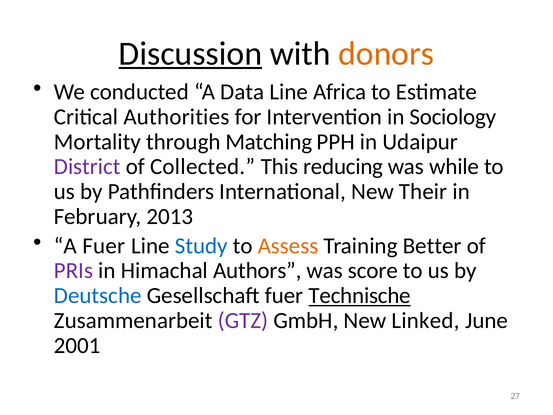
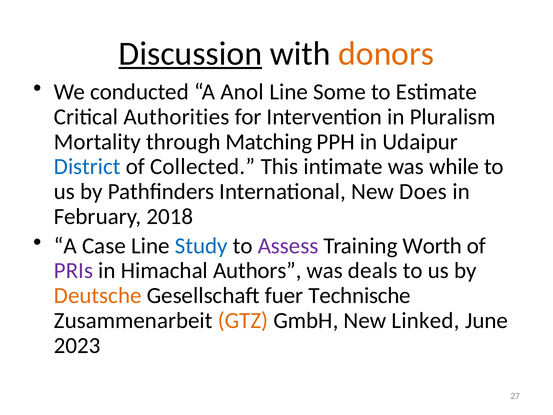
Data: Data -> Anol (242, 92)
Africa: Africa -> Some (339, 92)
Sociology: Sociology -> Pluralism (453, 117)
District colour: purple -> blue (87, 167)
reducing: reducing -> intimate (343, 167)
Their: Their -> Does (423, 191)
2013: 2013 -> 2018 (170, 216)
A Fuer: Fuer -> Case (104, 246)
Assess colour: orange -> purple (288, 246)
Better: Better -> Worth (432, 246)
score: score -> deals (373, 271)
Deutsche colour: blue -> orange (98, 295)
Technische underline: present -> none (360, 295)
GTZ colour: purple -> orange (243, 320)
2001: 2001 -> 2023 (77, 345)
